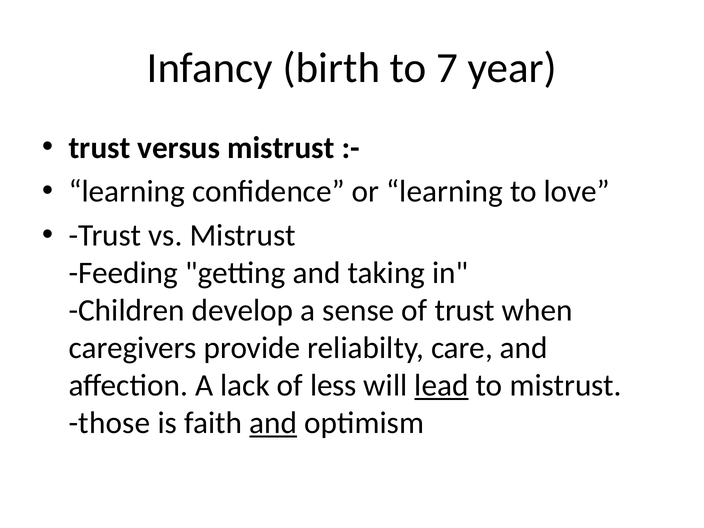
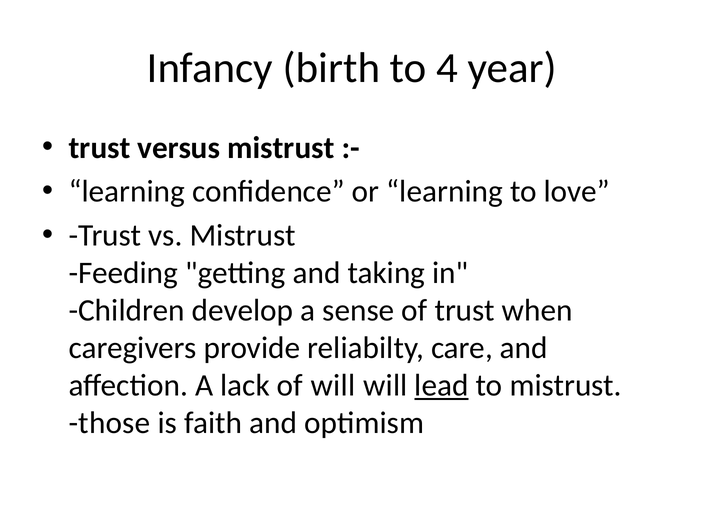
7: 7 -> 4 (447, 68)
of less: less -> will (333, 386)
and underline: present -> none (273, 423)
